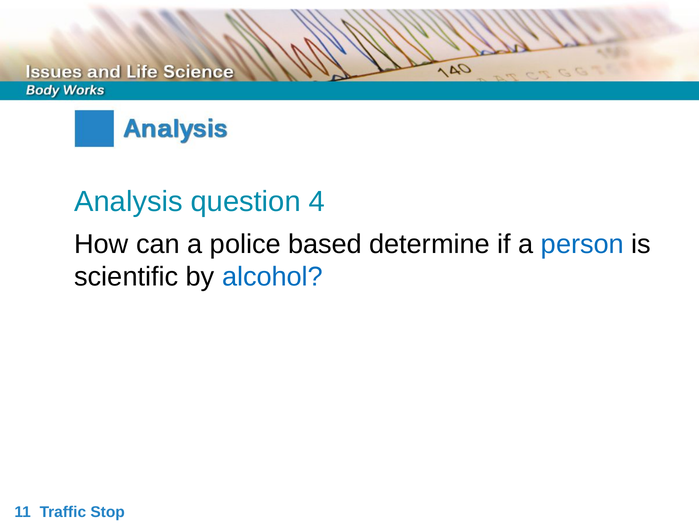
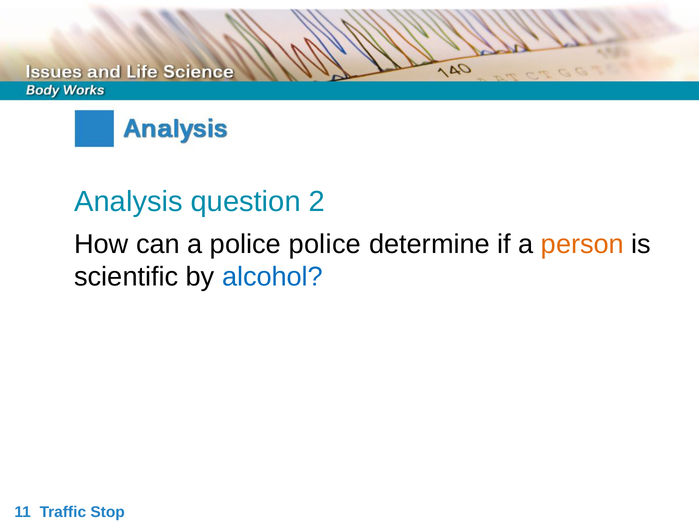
4: 4 -> 2 (317, 201)
police based: based -> police (325, 244)
person colour: blue -> orange (582, 244)
